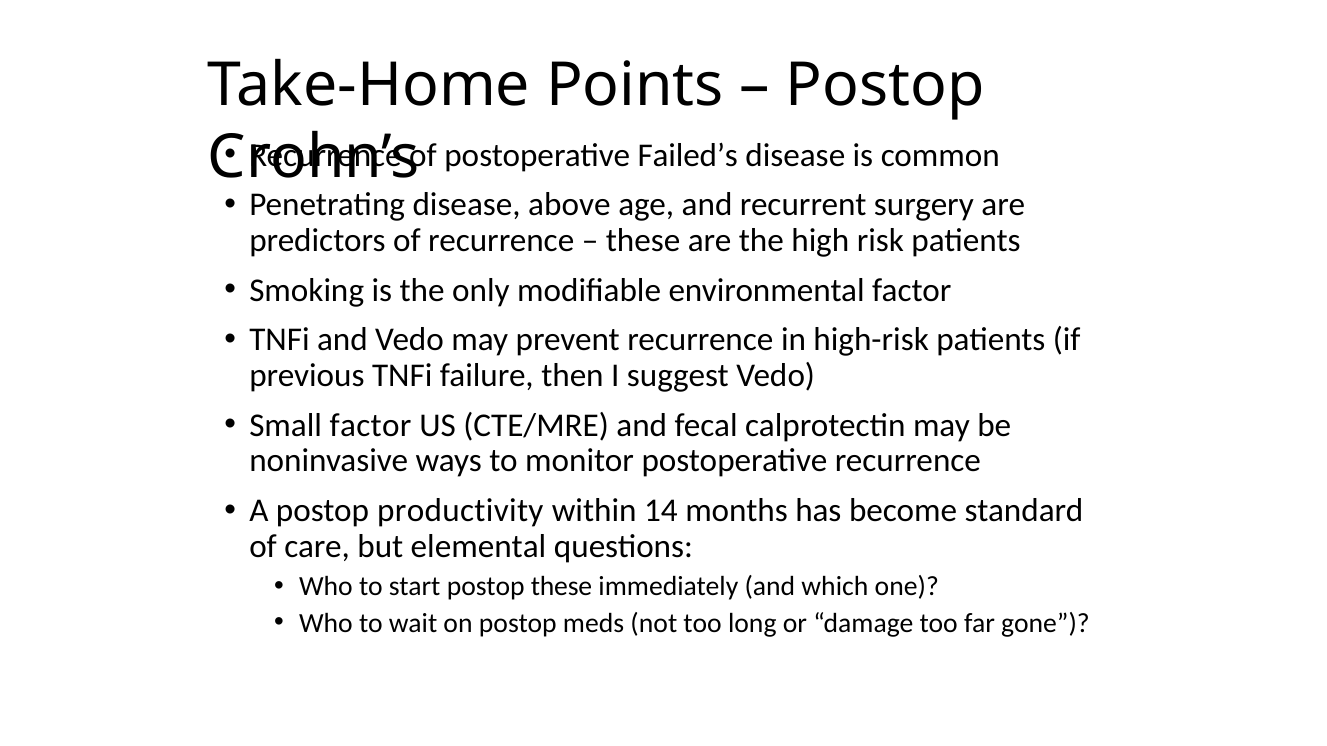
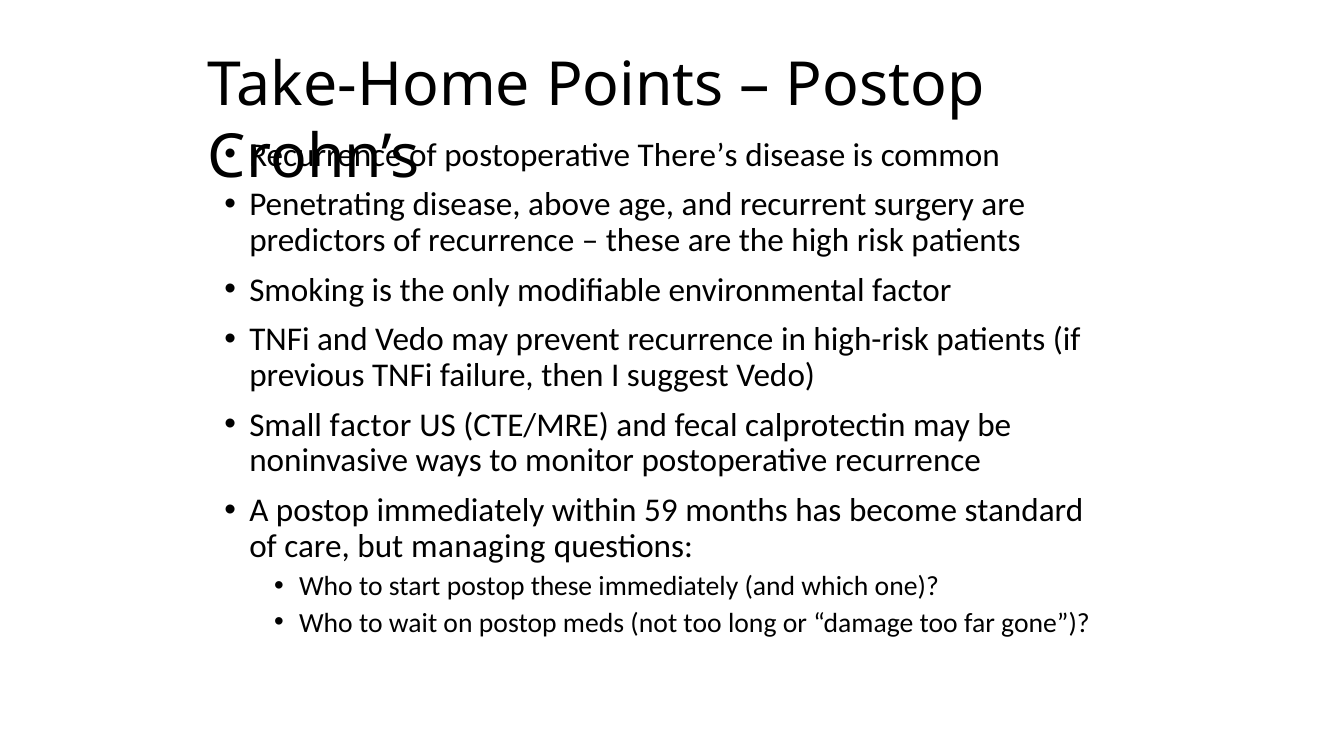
Failed’s: Failed’s -> There’s (688, 155)
postop productivity: productivity -> immediately (461, 511)
14: 14 -> 59 (661, 511)
elemental: elemental -> managing (478, 547)
